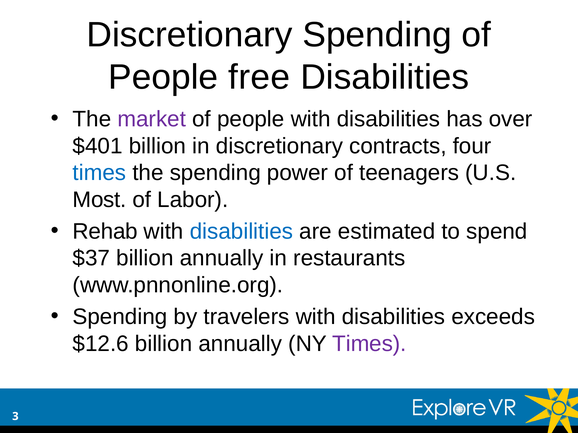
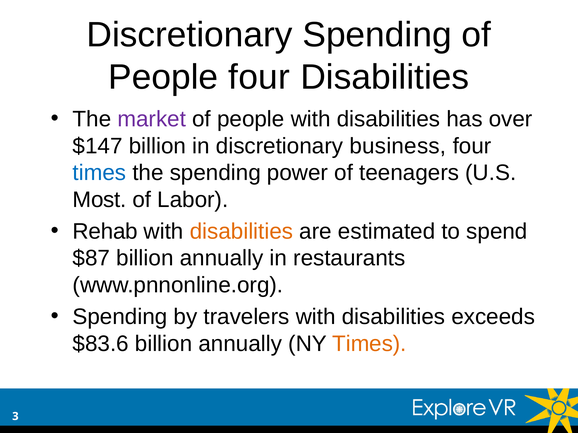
People free: free -> four (259, 77)
$401: $401 -> $147 (98, 146)
contracts: contracts -> business (398, 146)
disabilities colour: blue -> orange (241, 232)
$37: $37 -> $87 (91, 259)
$12.6: $12.6 -> $83.6 (101, 344)
Times colour: purple -> orange (369, 344)
